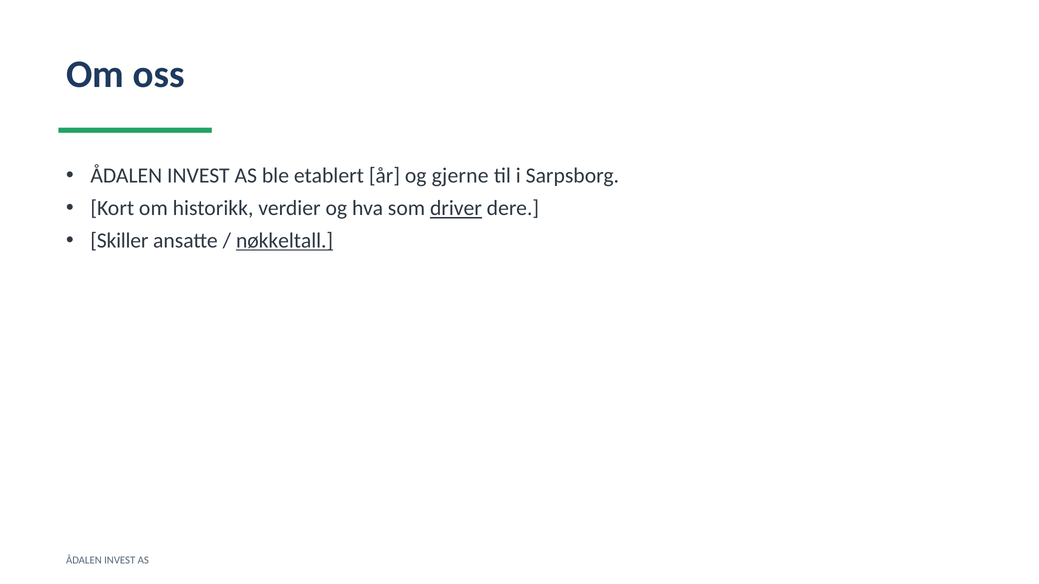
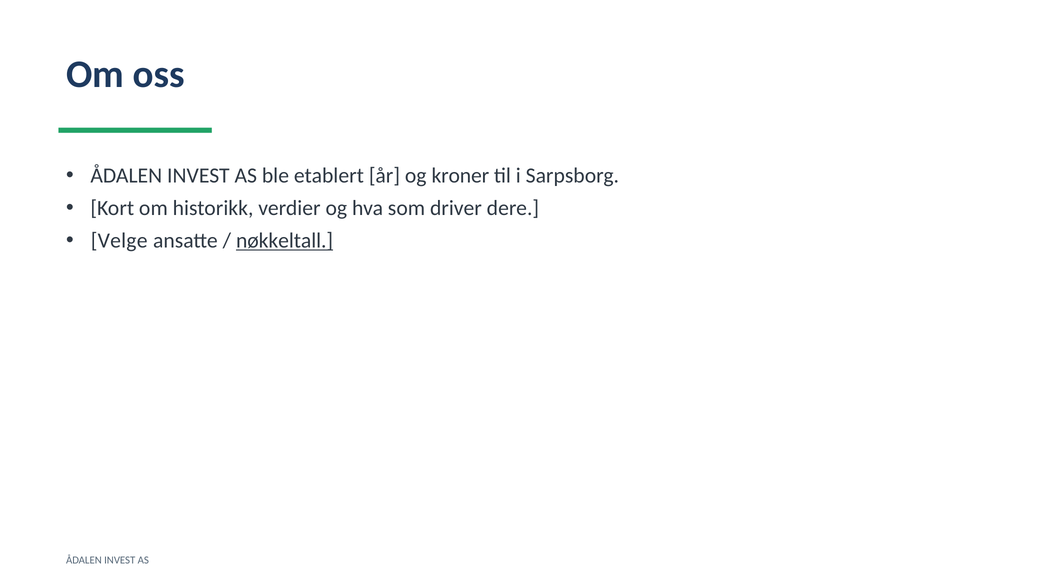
gjerne: gjerne -> kroner (460, 176)
driver underline: present -> none (456, 208)
Skiller: Skiller -> Velge (119, 241)
